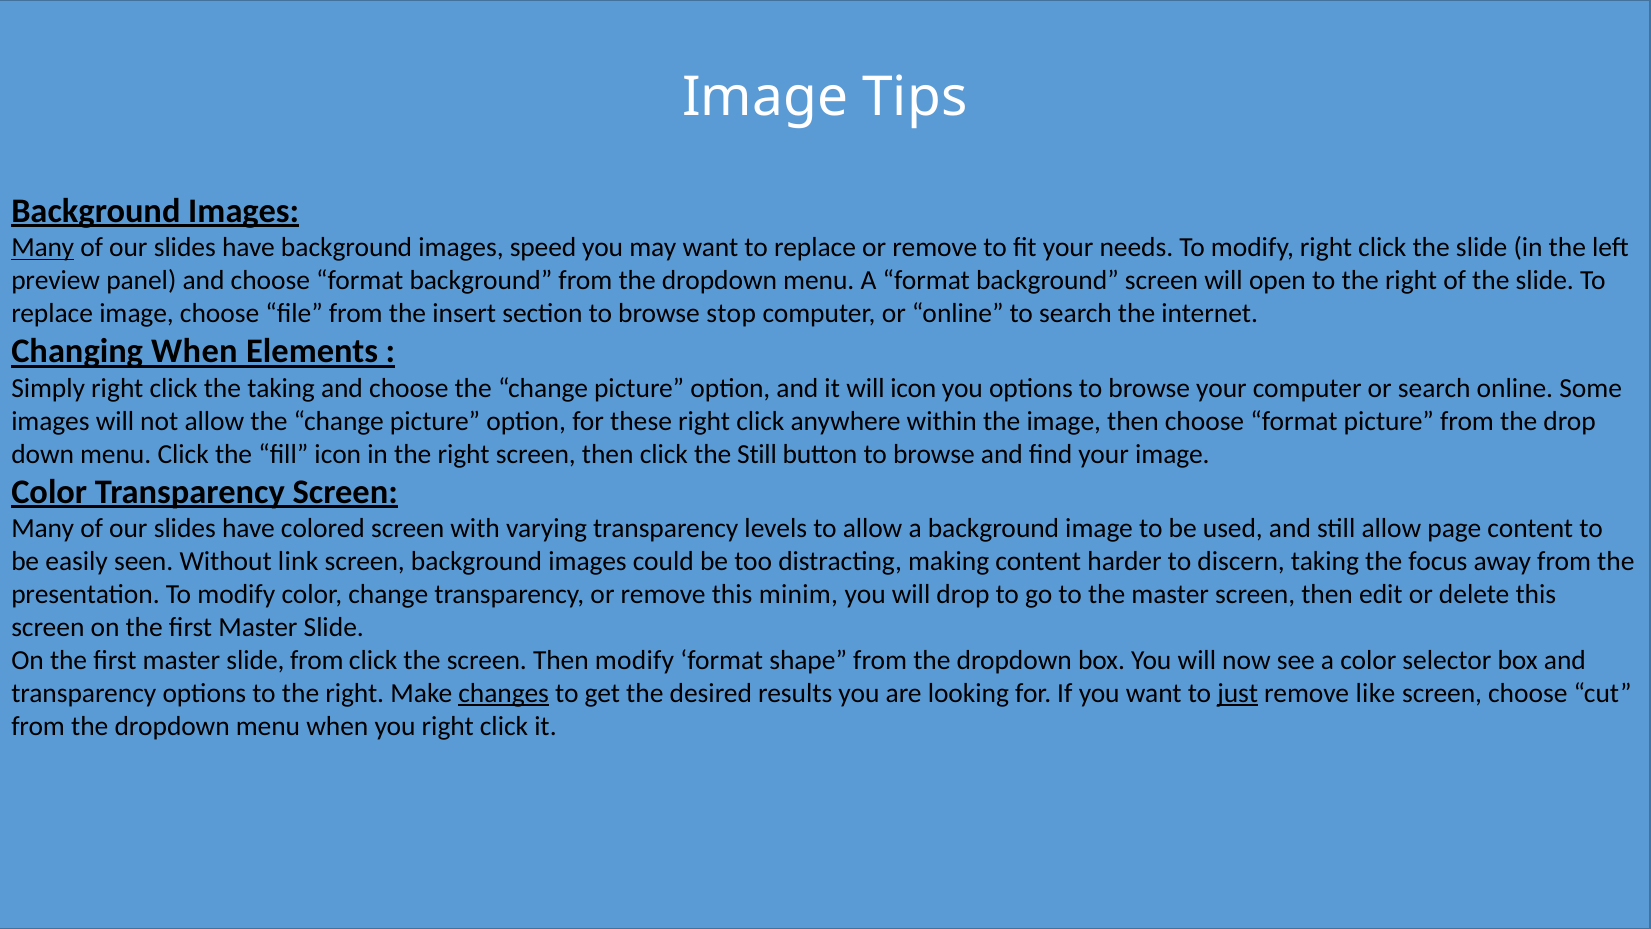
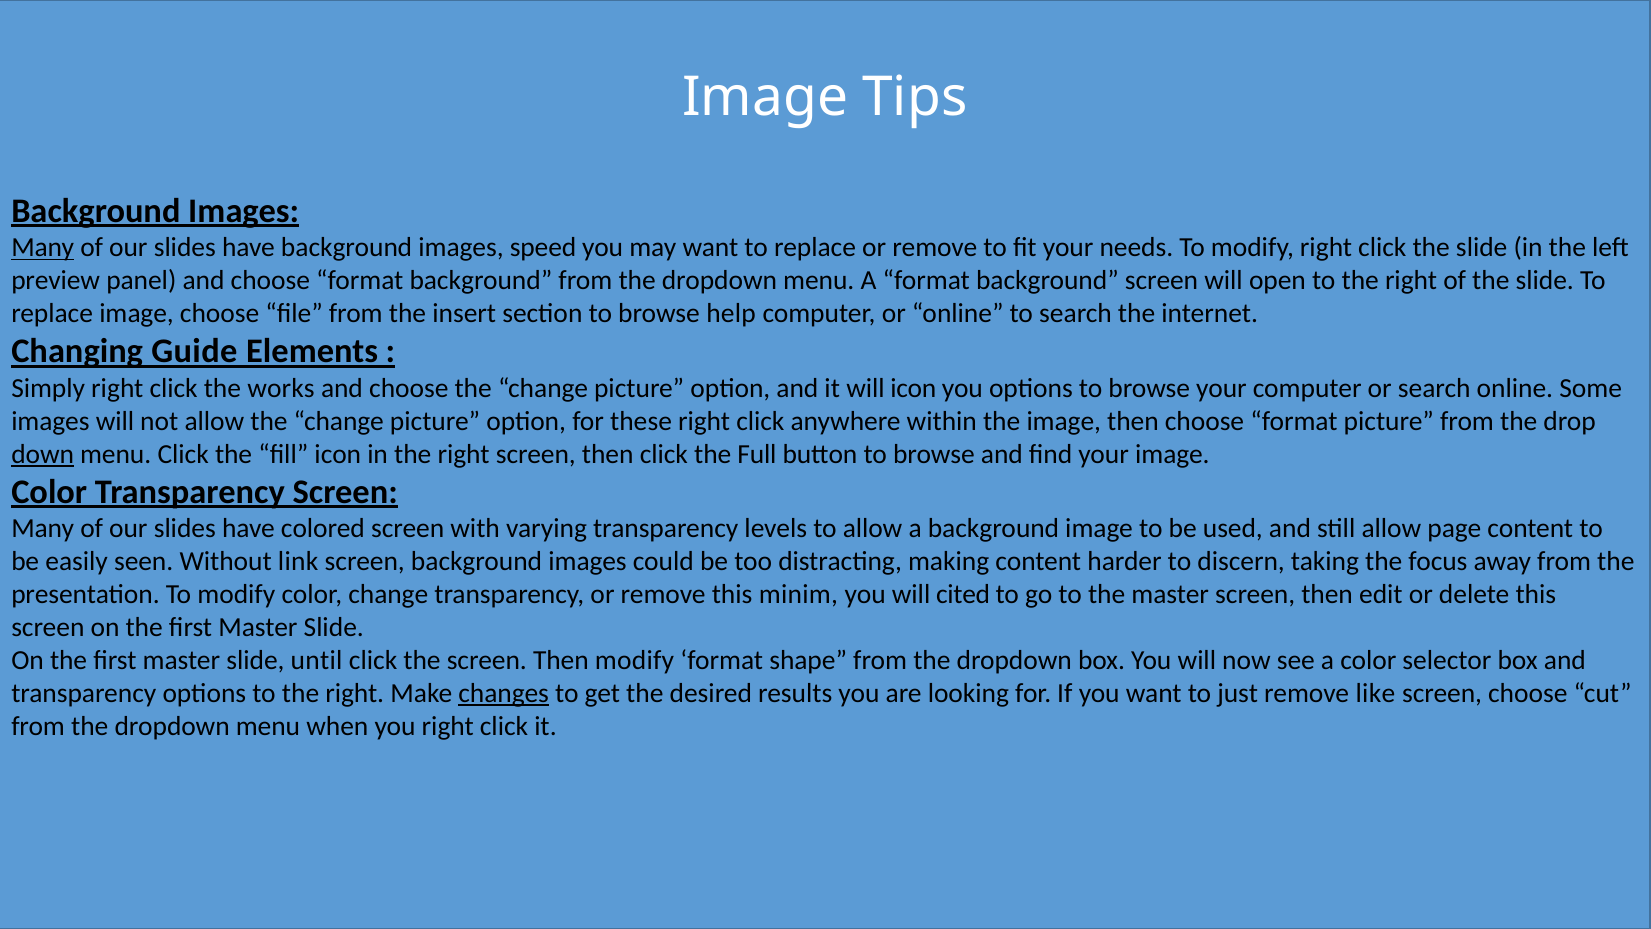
stop: stop -> help (731, 314)
Changing When: When -> Guide (194, 351)
the taking: taking -> works (281, 388)
down underline: none -> present (43, 454)
the Still: Still -> Full (757, 454)
will drop: drop -> cited (963, 594)
slide from: from -> until (317, 660)
just underline: present -> none (1238, 693)
